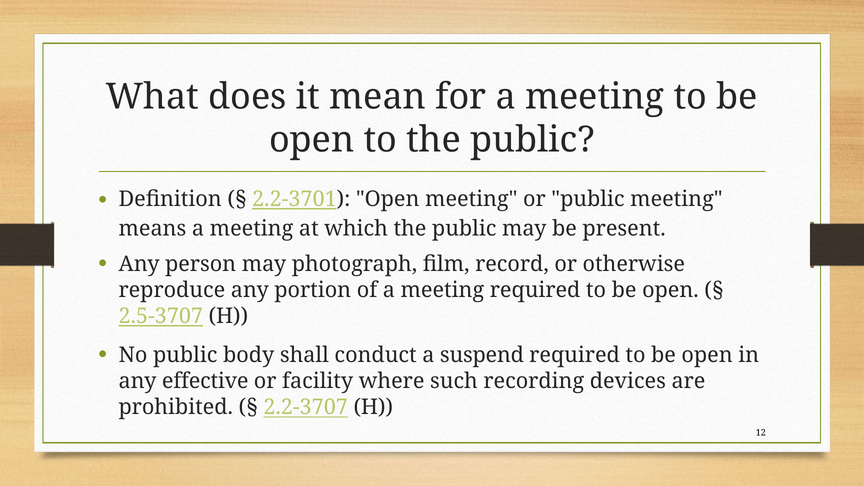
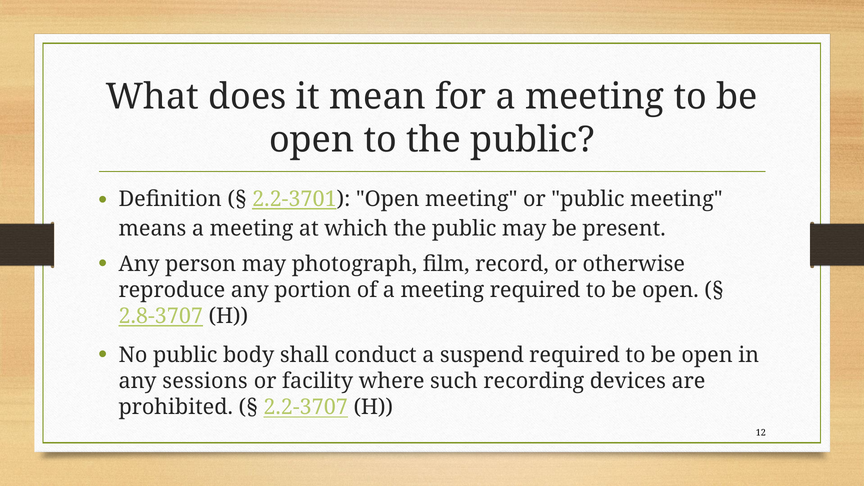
2.5-3707: 2.5-3707 -> 2.8-3707 (161, 316)
effective: effective -> sessions (205, 381)
